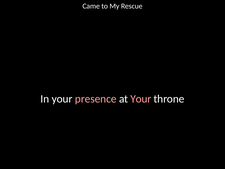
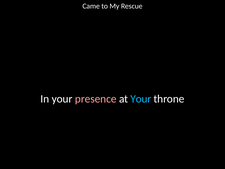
Your colour: pink -> light blue (141, 99)
